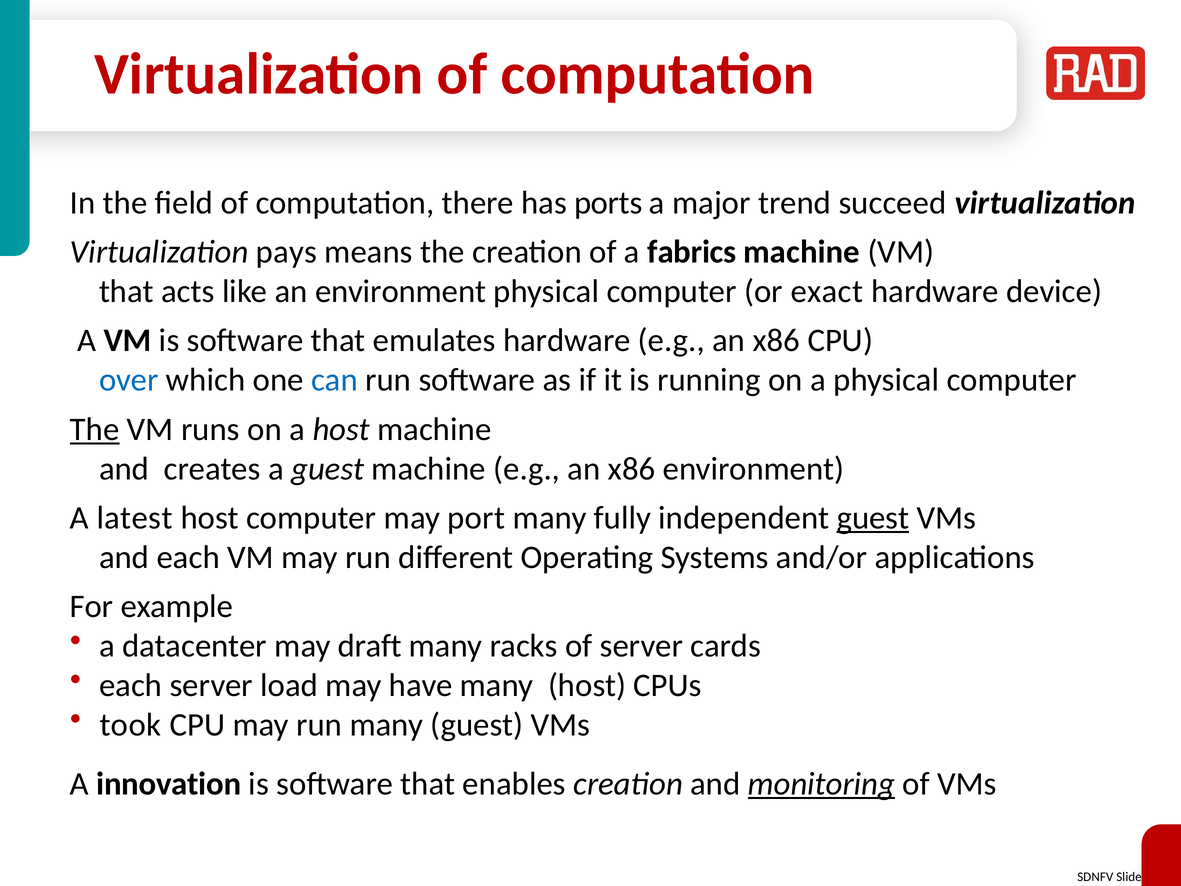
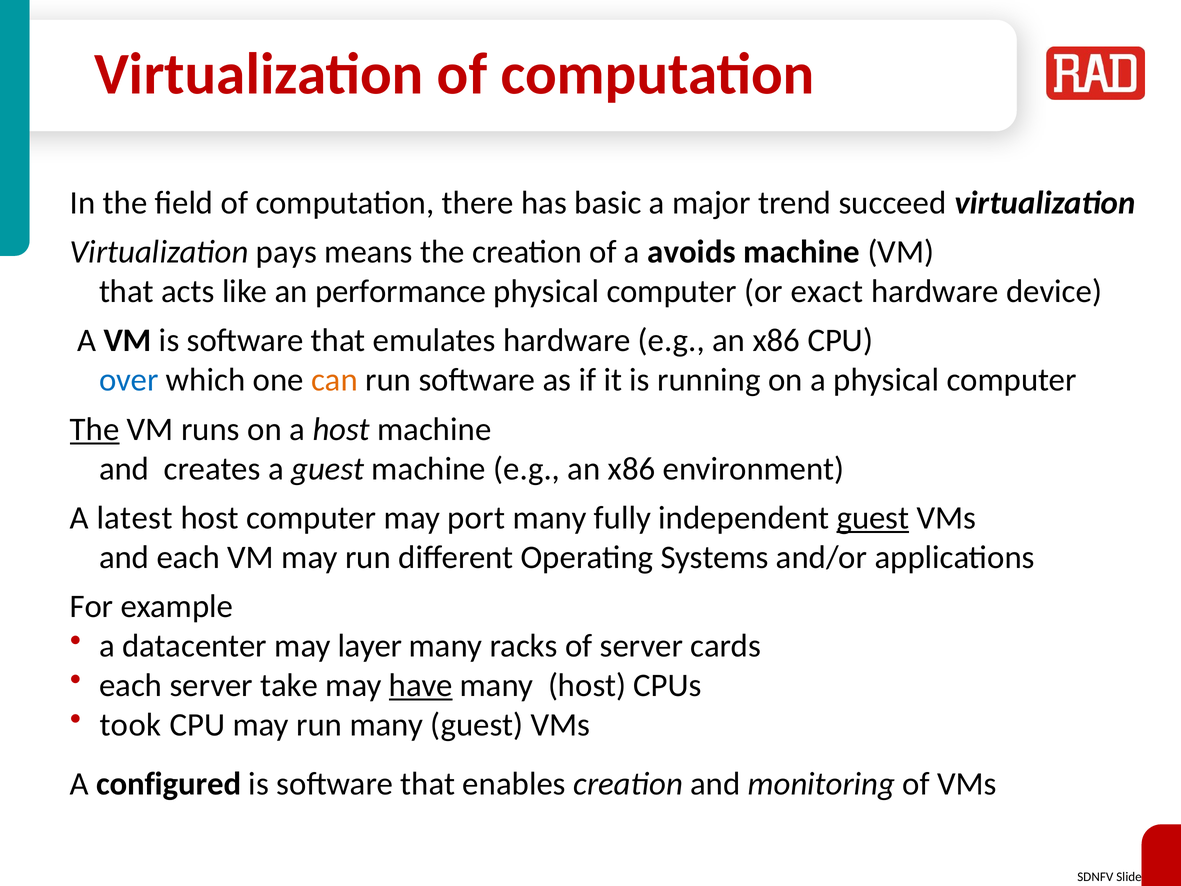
ports: ports -> basic (608, 203)
fabrics: fabrics -> avoids (692, 252)
an environment: environment -> performance (401, 291)
can colour: blue -> orange (334, 380)
draft: draft -> layer (370, 646)
load: load -> take (289, 685)
have underline: none -> present (421, 685)
innovation: innovation -> configured (169, 784)
monitoring underline: present -> none (821, 784)
